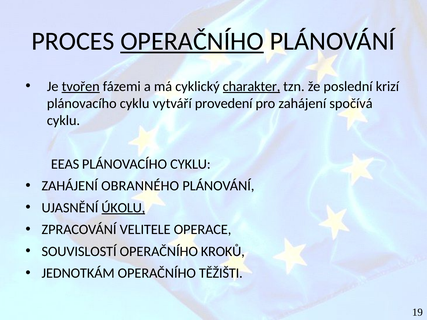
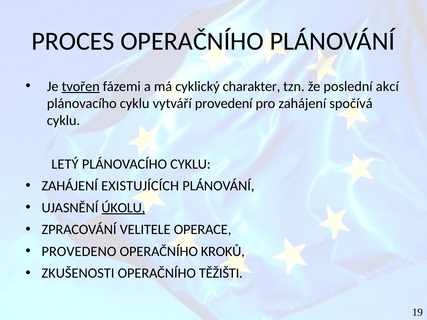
OPERAČNÍHO underline: present -> none (192, 41)
charakter underline: present -> none (252, 86)
krizí: krizí -> akcí (387, 86)
EEAS: EEAS -> LETÝ (65, 164)
OBRANNÉHO: OBRANNÉHO -> EXISTUJÍCÍCH (140, 186)
SOUVISLOSTÍ: SOUVISLOSTÍ -> PROVEDENO (79, 252)
JEDNOTKÁM: JEDNOTKÁM -> ZKUŠENOSTI (78, 273)
